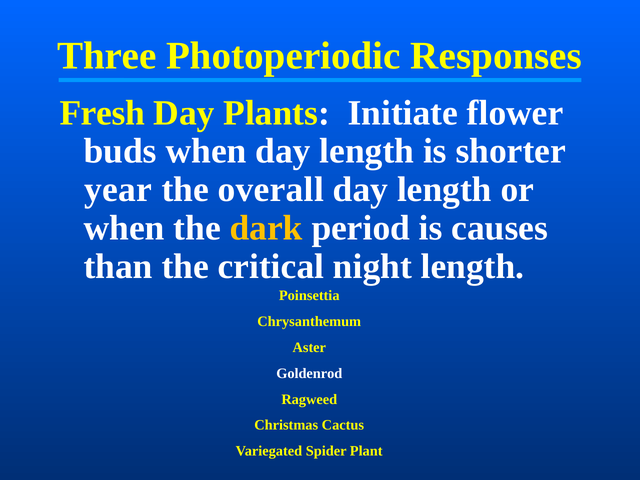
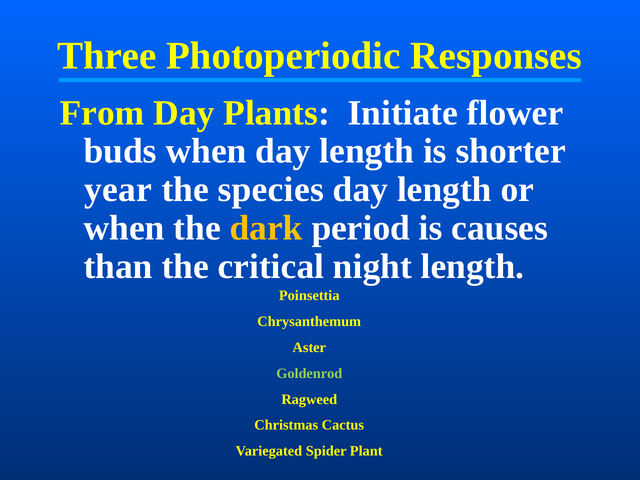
Fresh: Fresh -> From (102, 113)
overall: overall -> species (271, 190)
Goldenrod colour: white -> light green (309, 373)
